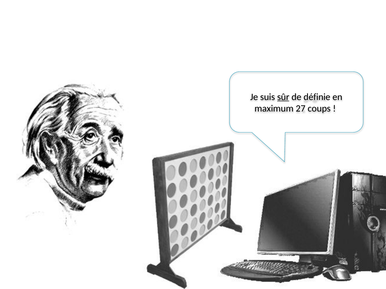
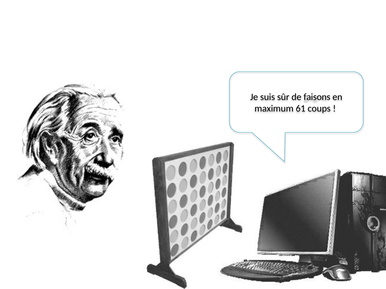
sûr underline: present -> none (283, 97)
définie: définie -> faisons (317, 97)
27: 27 -> 61 (301, 109)
